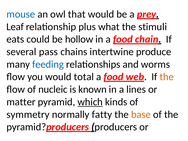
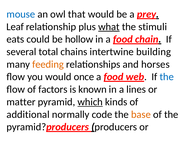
what underline: none -> present (109, 27)
pass: pass -> total (48, 52)
produce: produce -> building (154, 52)
feeding colour: blue -> orange (48, 64)
worms: worms -> horses (155, 64)
total: total -> once (84, 77)
the colour: orange -> blue (167, 77)
nucleic: nucleic -> factors (53, 89)
symmetry: symmetry -> additional (28, 114)
fatty: fatty -> code (102, 114)
